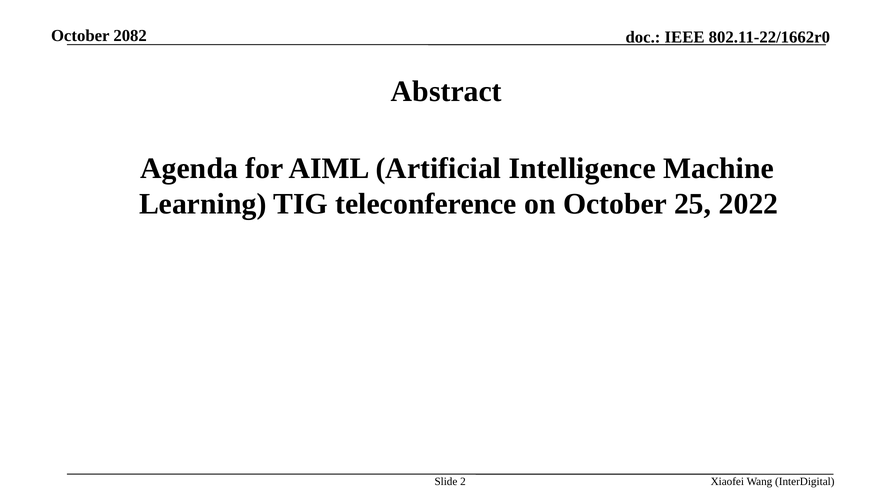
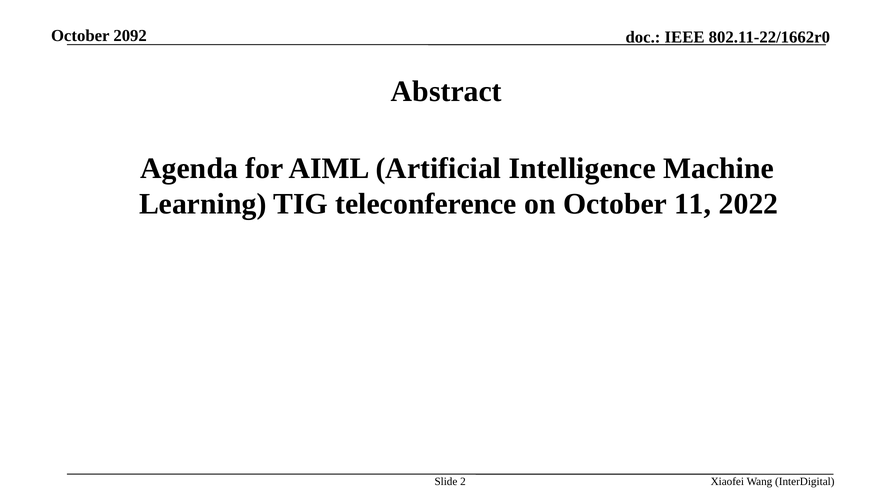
2082: 2082 -> 2092 (130, 36)
25: 25 -> 11 (693, 204)
